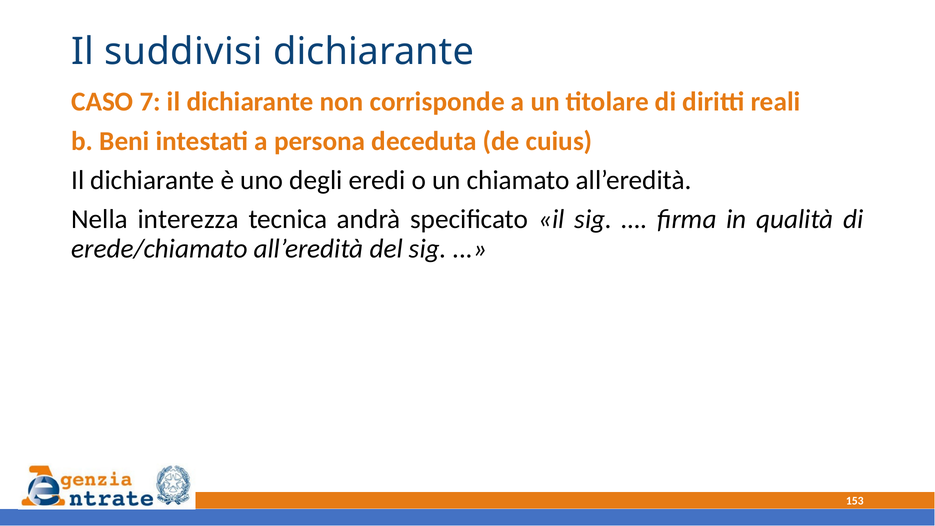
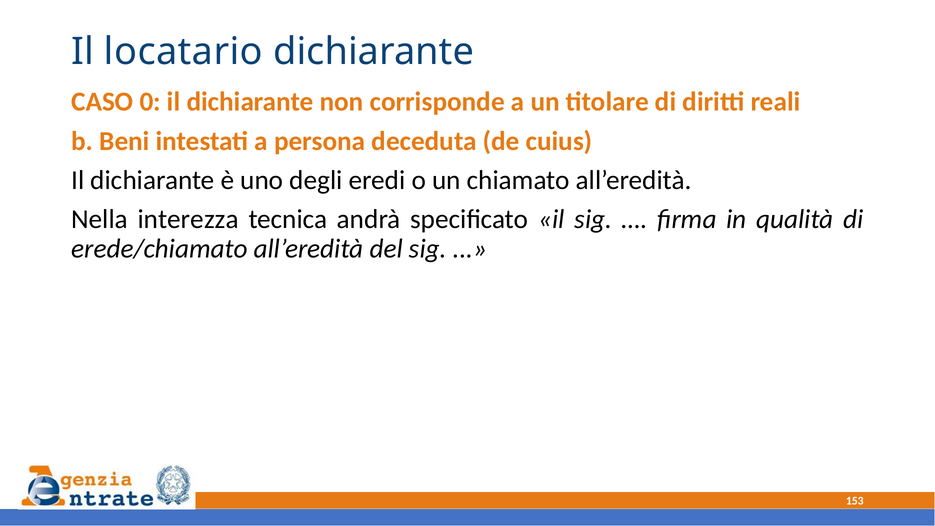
suddivisi: suddivisi -> locatario (183, 52)
7: 7 -> 0 (150, 102)
